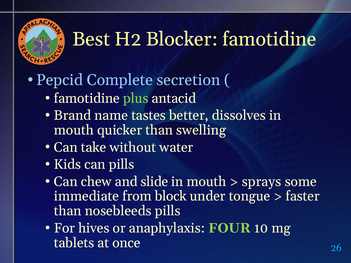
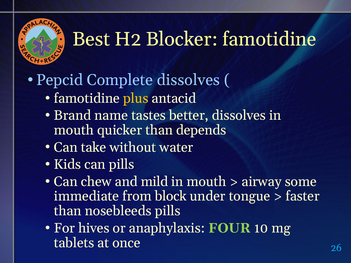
Complete secretion: secretion -> dissolves (188, 80)
plus colour: light green -> yellow (136, 98)
swelling: swelling -> depends (201, 130)
slide: slide -> mild (154, 182)
sprays: sprays -> airway (262, 182)
